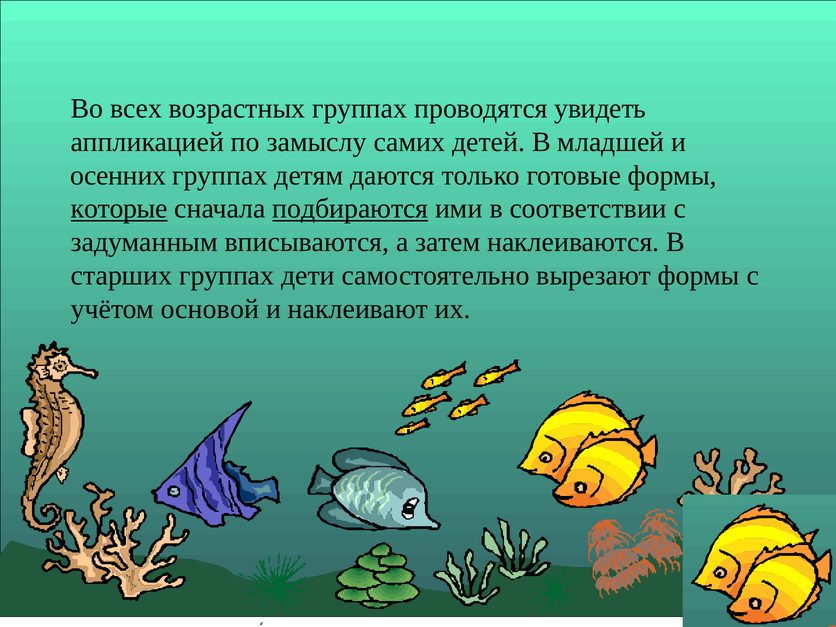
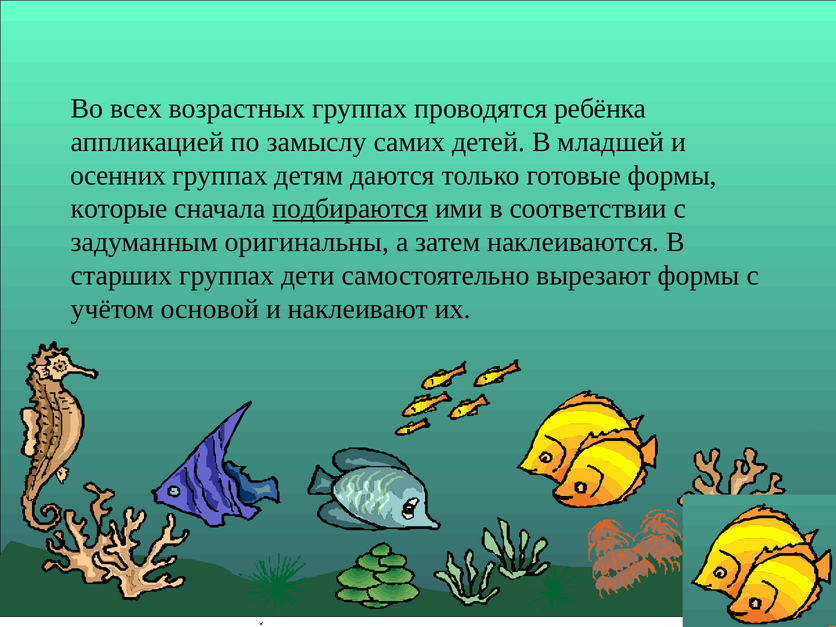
увидеть: увидеть -> ребёнка (600, 108)
которые underline: present -> none (119, 209)
вписываются: вписываются -> оригинальны (307, 242)
